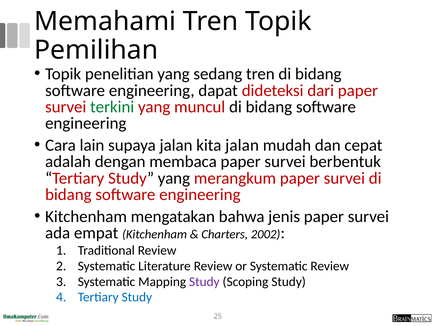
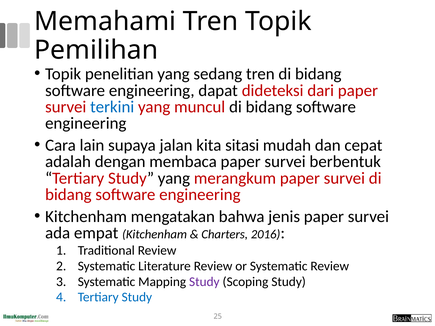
terkini colour: green -> blue (112, 107)
kita jalan: jalan -> sitasi (242, 145)
2002: 2002 -> 2016 (266, 234)
